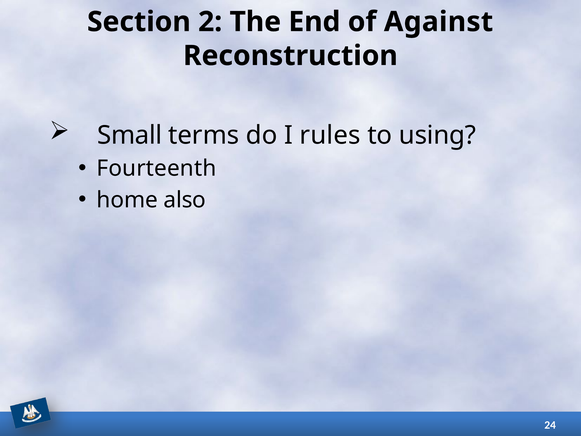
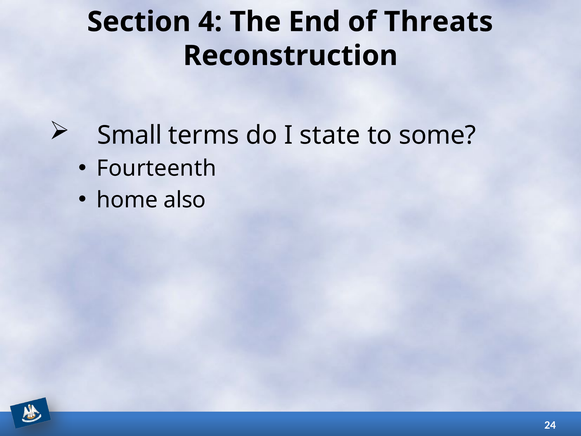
2: 2 -> 4 (210, 22)
Against: Against -> Threats (439, 22)
rules: rules -> state (330, 135)
using: using -> some (438, 135)
